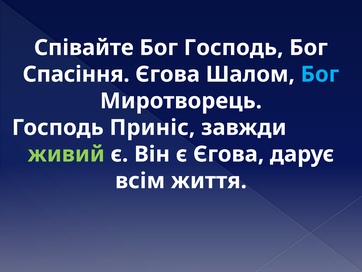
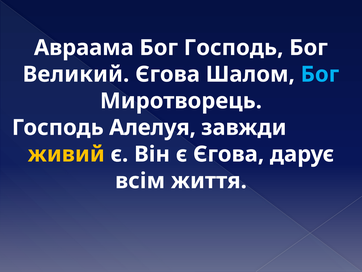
Співайте: Співайте -> Авраама (84, 48)
Спасіння: Спасіння -> Великий (76, 74)
Приніс: Приніс -> Алелуя (152, 127)
живий colour: light green -> yellow (66, 154)
